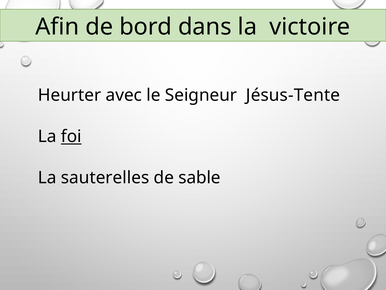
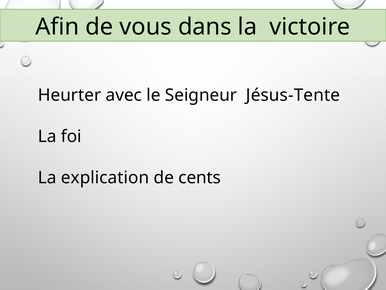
bord: bord -> vous (146, 27)
foi underline: present -> none (71, 136)
sauterelles: sauterelles -> explication (105, 177)
sable: sable -> cents (200, 177)
